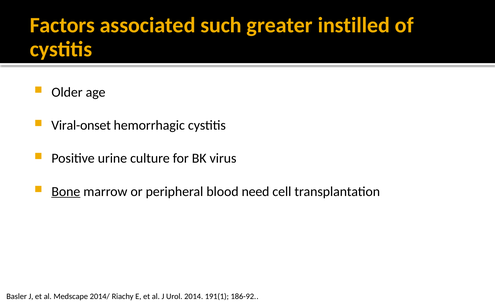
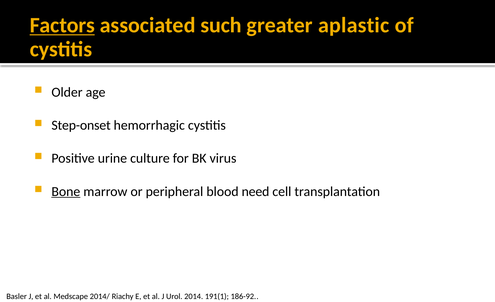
Factors underline: none -> present (62, 25)
instilled: instilled -> aplastic (354, 25)
Viral-onset: Viral-onset -> Step-onset (81, 125)
